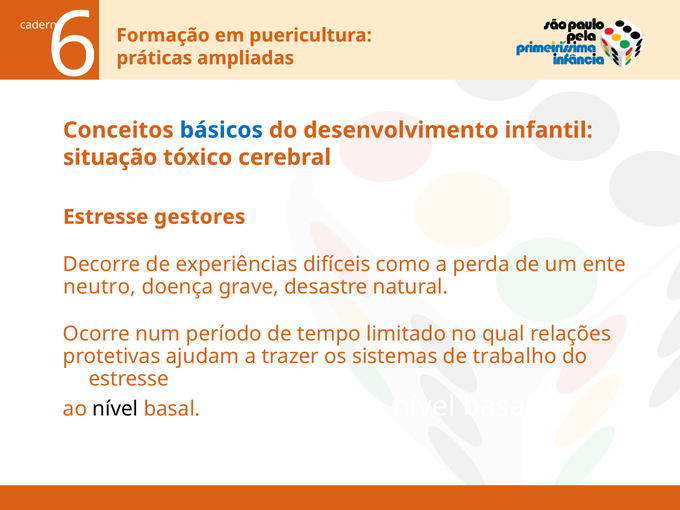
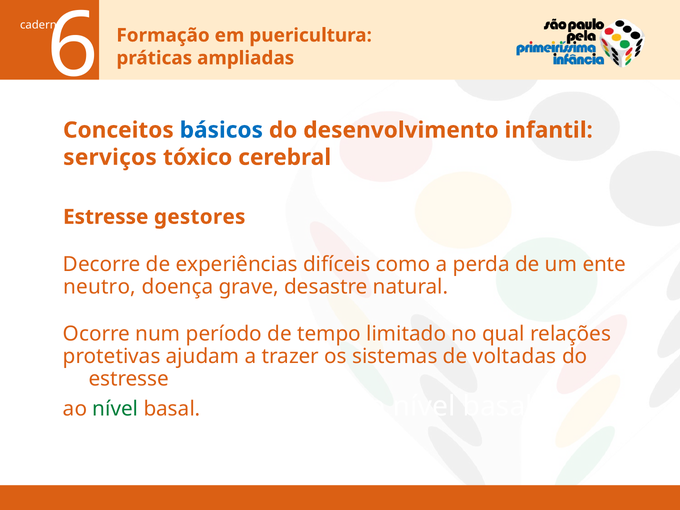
situação: situação -> serviços (110, 157)
trabalho: trabalho -> voltadas (515, 357)
nível colour: black -> green (115, 409)
